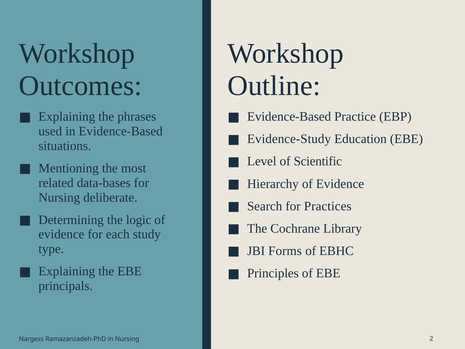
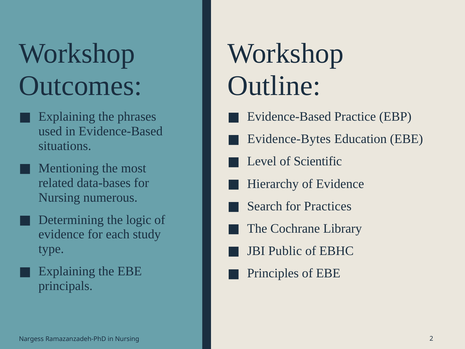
Evidence-Study: Evidence-Study -> Evidence-Bytes (289, 139)
deliberate: deliberate -> numerous (110, 197)
Forms: Forms -> Public (285, 251)
